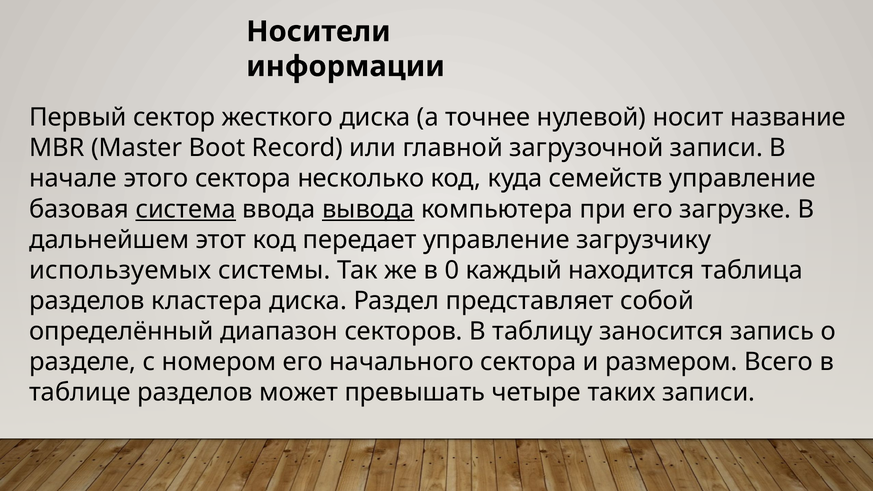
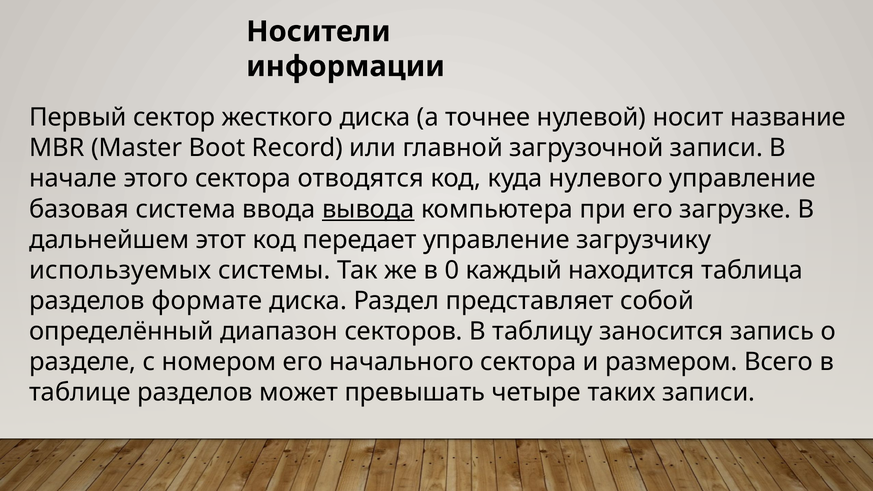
несколько: несколько -> отводятся (361, 179)
семейств: семейств -> нулевого (606, 179)
система underline: present -> none (186, 209)
кластера: кластера -> формате (207, 301)
